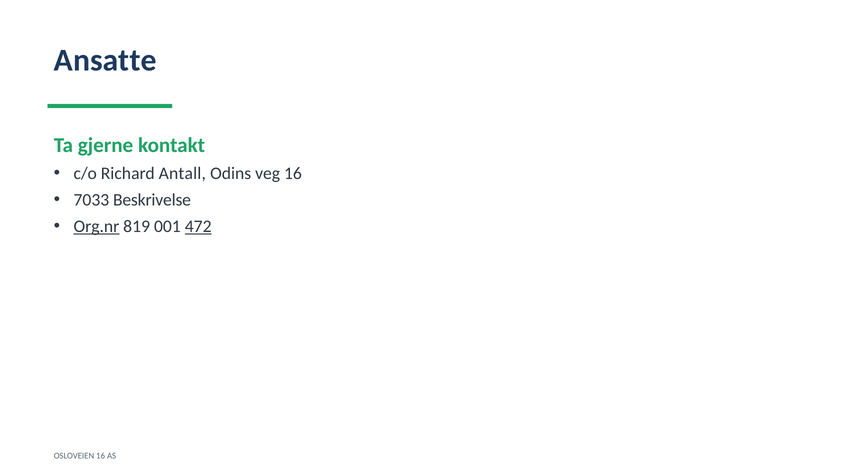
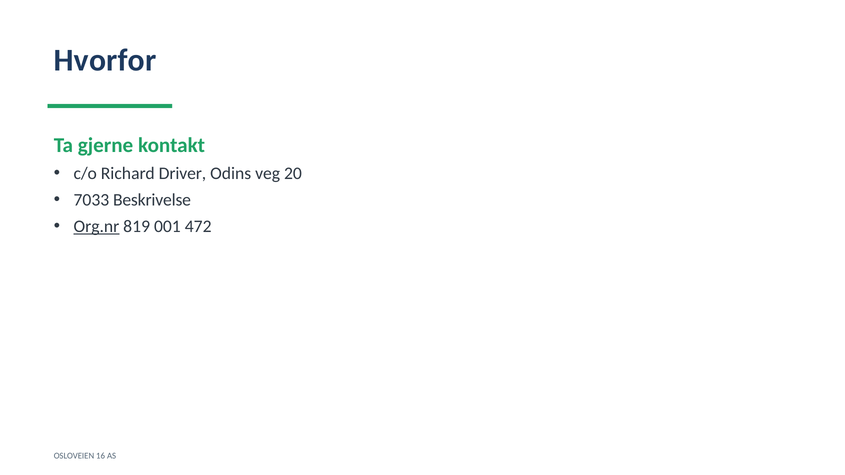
Ansatte: Ansatte -> Hvorfor (105, 60)
Antall: Antall -> Driver (182, 174)
veg 16: 16 -> 20 (293, 174)
472 underline: present -> none (198, 227)
